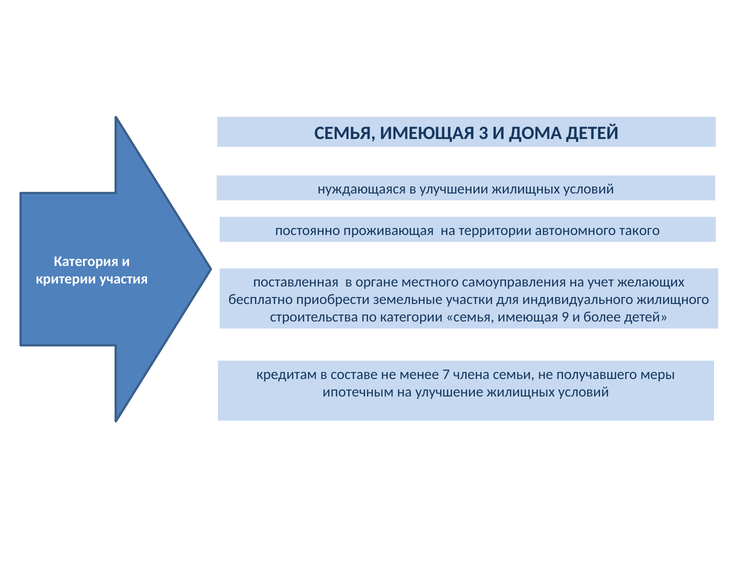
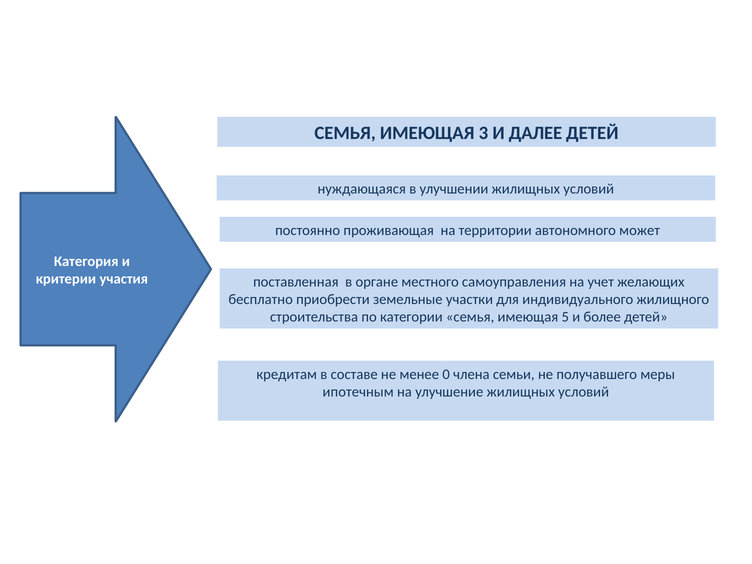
ДОМА: ДОМА -> ДАЛЕЕ (535, 133)
такого: такого -> может (640, 230)
9: 9 -> 5 (565, 317)
7: 7 -> 0 (446, 374)
